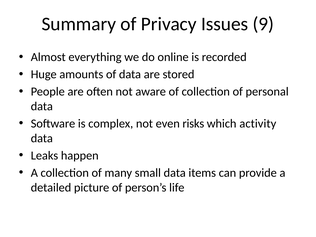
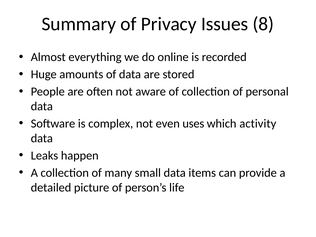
9: 9 -> 8 (263, 24)
risks: risks -> uses (193, 124)
